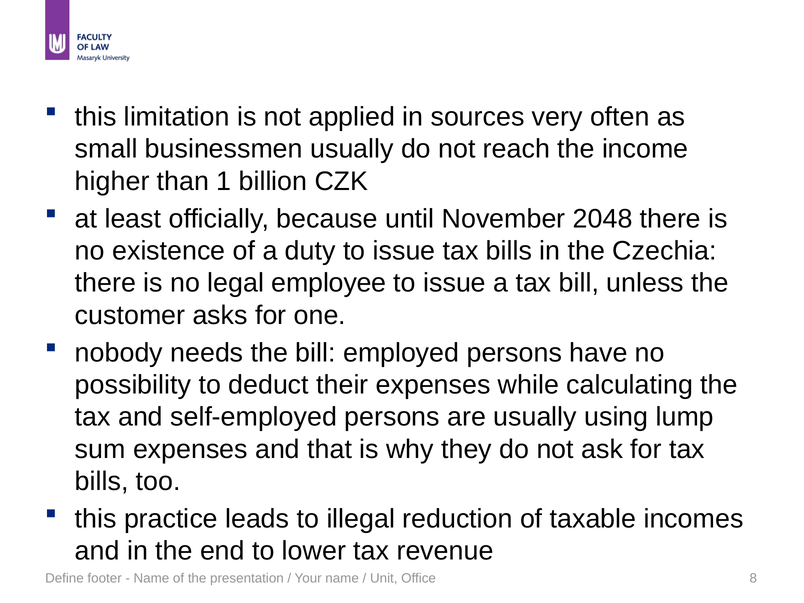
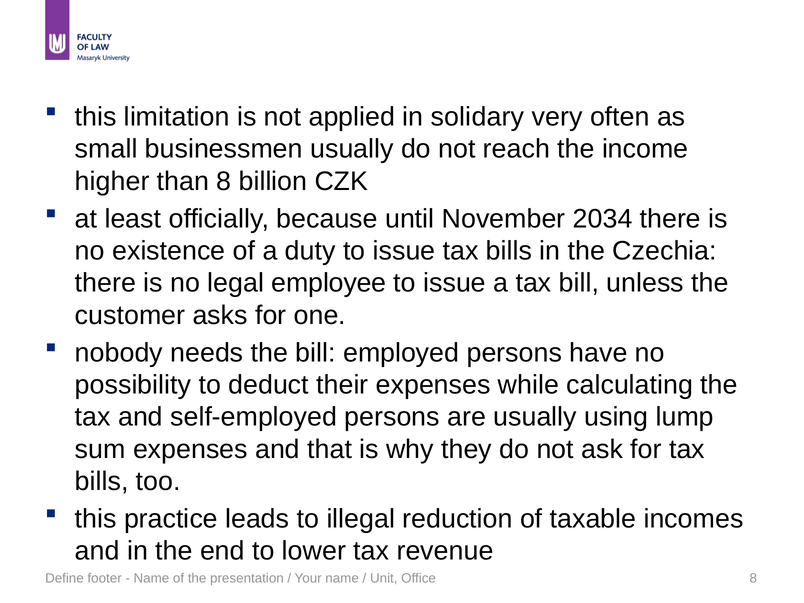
sources: sources -> solidary (477, 117)
than 1: 1 -> 8 (224, 181)
2048: 2048 -> 2034 (603, 219)
